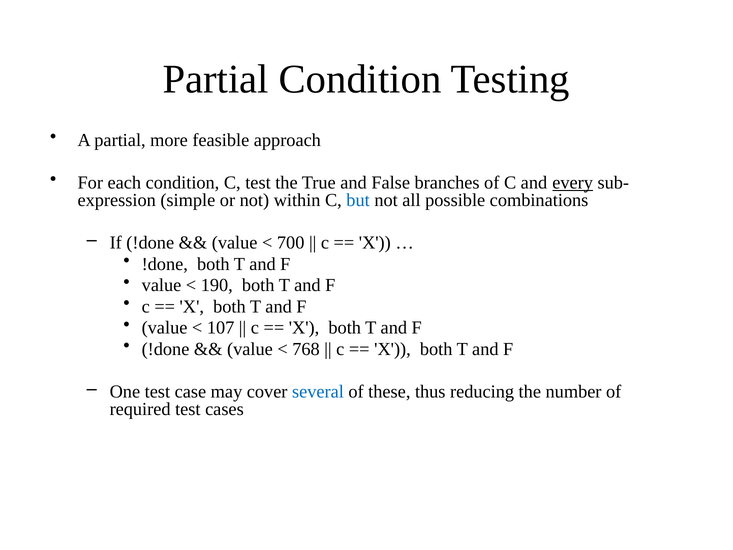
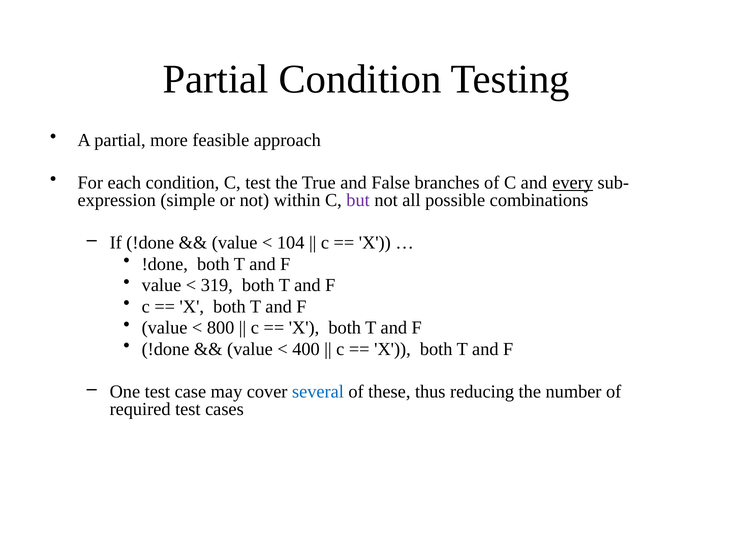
but colour: blue -> purple (358, 200)
700: 700 -> 104 (291, 243)
190: 190 -> 319 (217, 285)
107: 107 -> 800 (221, 328)
768: 768 -> 400 (306, 349)
